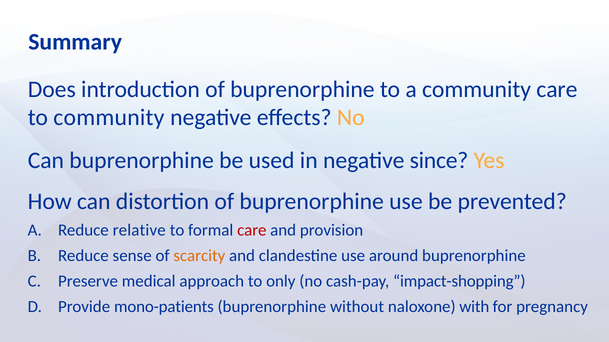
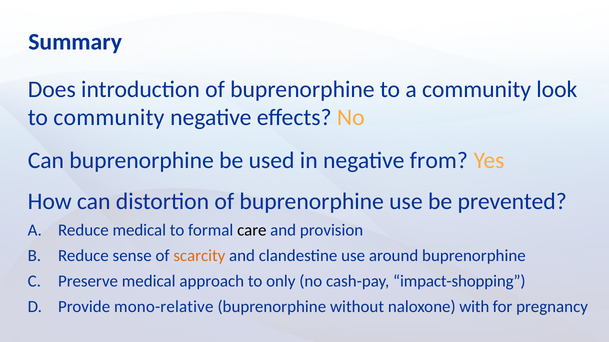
community care: care -> look (557, 89)
since: since -> from (439, 160)
Reduce relative: relative -> medical (139, 231)
care colour: red -> black (252, 231)
mono-patients: mono-patients -> mono-relative (164, 307)
